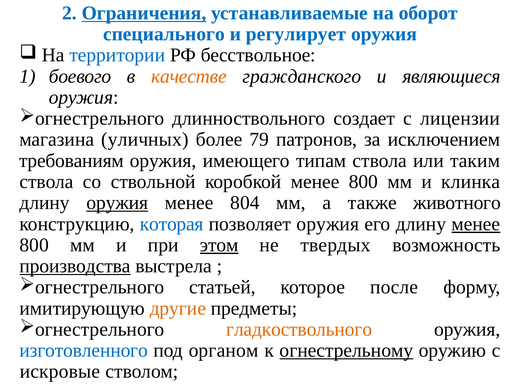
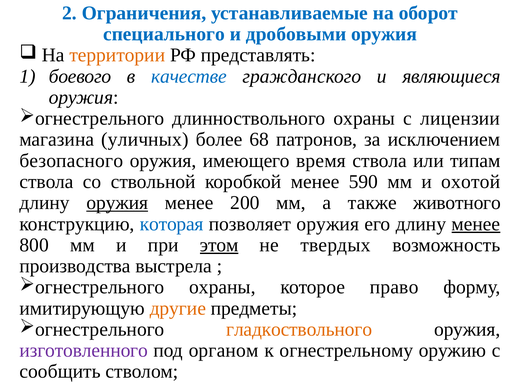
Ограничения underline: present -> none (144, 13)
регулирует: регулирует -> дробовыми (296, 34)
территории colour: blue -> orange (117, 55)
бесствольное: бесствольное -> представлять (258, 55)
качестве colour: orange -> blue (189, 76)
длинноствольного создает: создает -> охраны (364, 118)
79: 79 -> 68 (259, 140)
требованиям: требованиям -> безопасного (71, 161)
типам: типам -> время (321, 161)
таким: таким -> типам (475, 161)
коробкой менее 800: 800 -> 590 (363, 182)
клинка: клинка -> охотой (471, 182)
804: 804 -> 200 (245, 203)
производства underline: present -> none (75, 266)
статьей: статьей -> охраны (222, 287)
после: после -> право (394, 287)
изготовленного colour: blue -> purple (84, 350)
огнестрельному underline: present -> none (346, 350)
искровые: искровые -> сообщить (60, 372)
